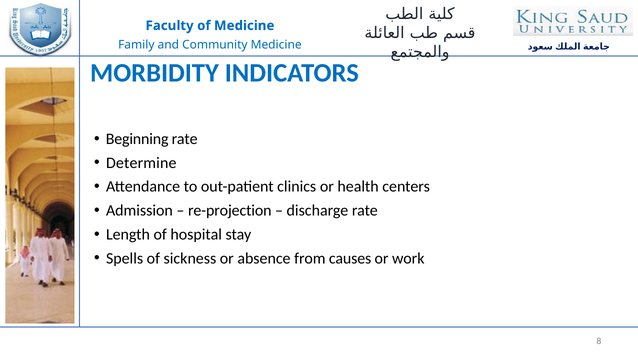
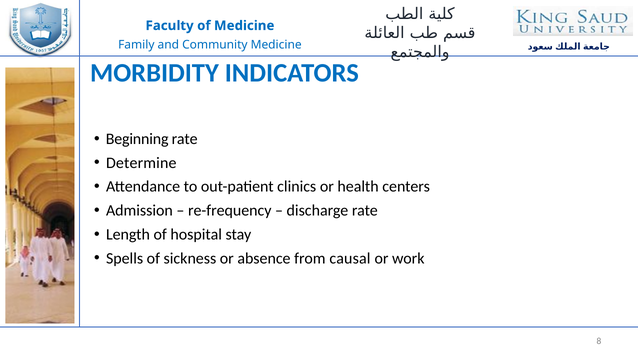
re-projection: re-projection -> re-frequency (230, 210)
causes: causes -> causal (350, 258)
